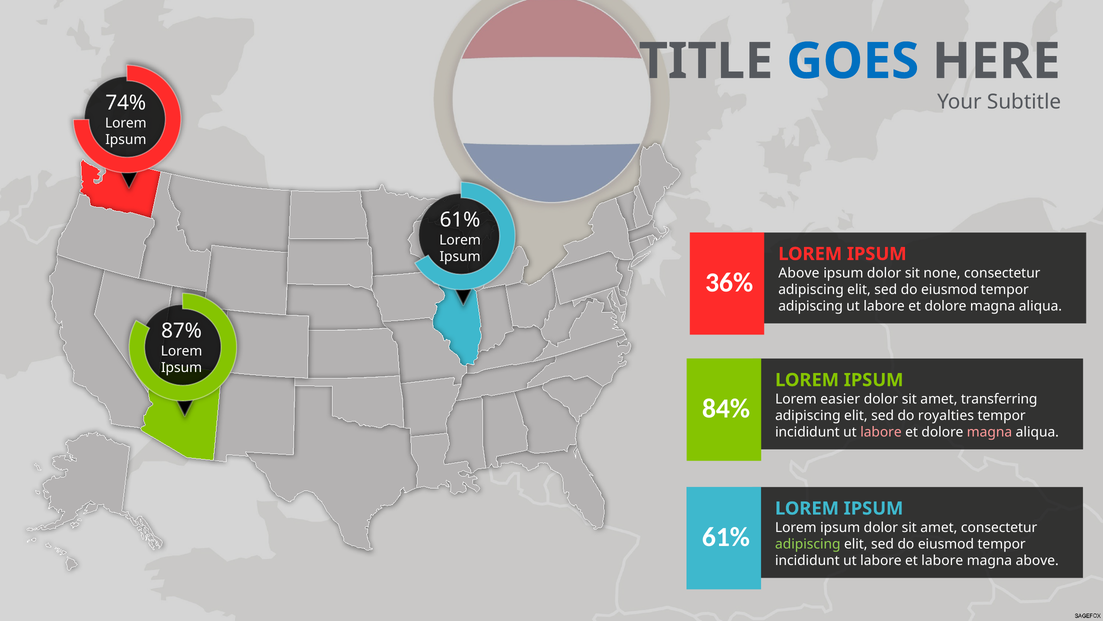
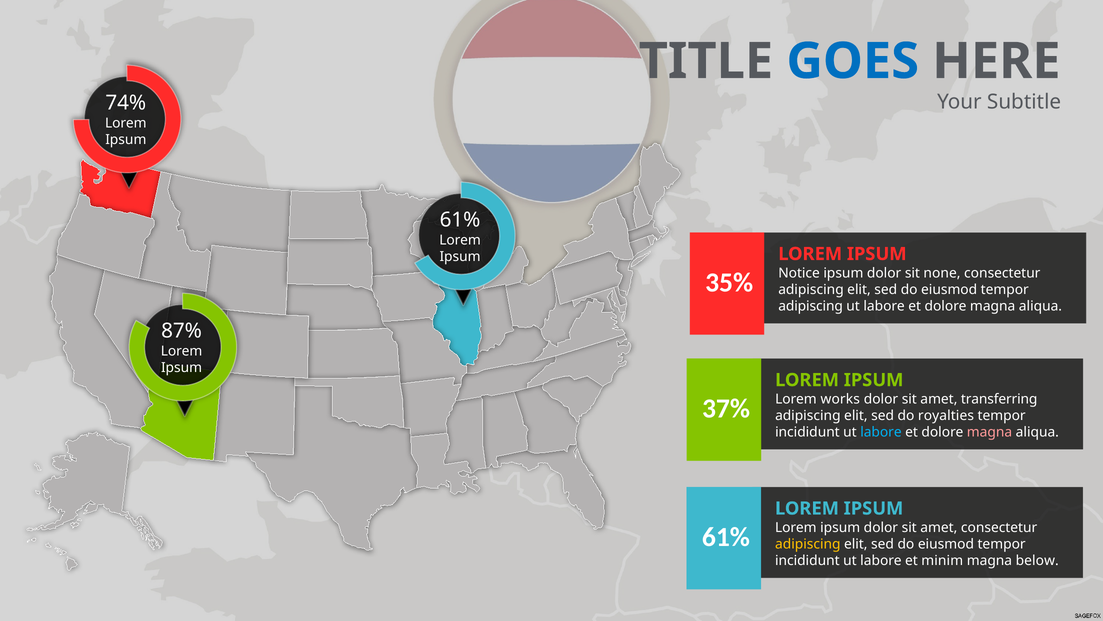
Above: Above -> Notice (799, 273)
36%: 36% -> 35% (729, 282)
easier: easier -> works (840, 399)
84%: 84% -> 37% (726, 408)
labore colour: pink -> light blue (881, 432)
adipiscing colour: light green -> yellow (808, 544)
et labore: labore -> minim (942, 560)
magna above: above -> below (1037, 560)
